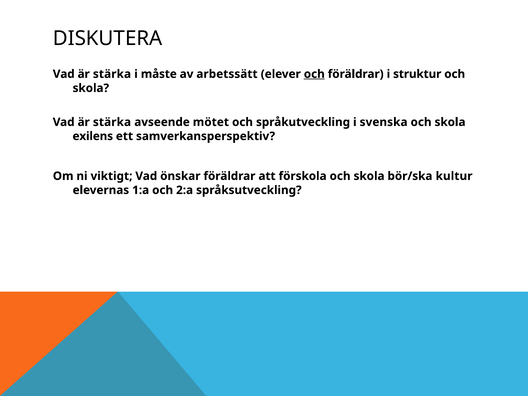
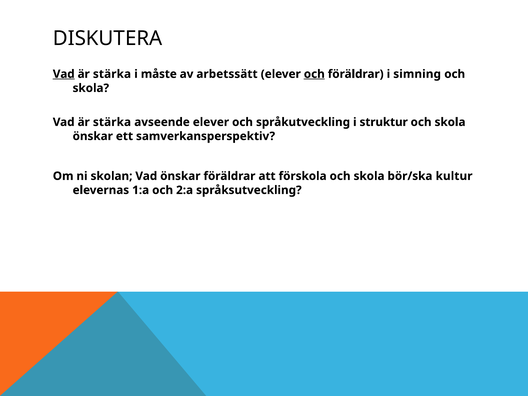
Vad underline: none -> present (64, 74)
struktur: struktur -> simning (417, 74)
avseende mötet: mötet -> elever (211, 122)
svenska: svenska -> struktur (384, 122)
exilens: exilens -> önskar (93, 136)
viktigt: viktigt -> skolan (111, 176)
